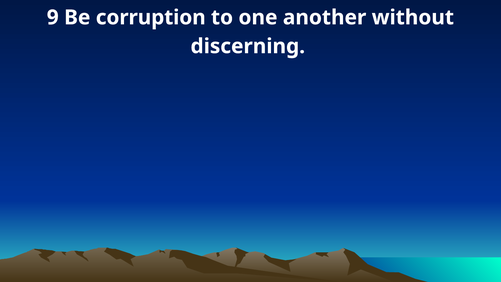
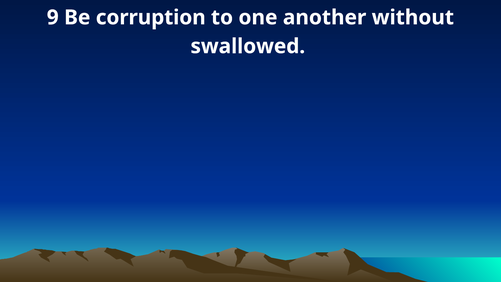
discerning: discerning -> swallowed (248, 46)
